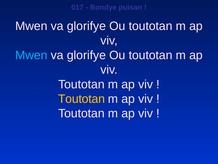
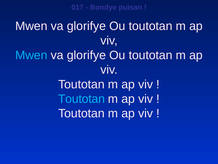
Toutotan colour: yellow -> light blue (81, 99)
